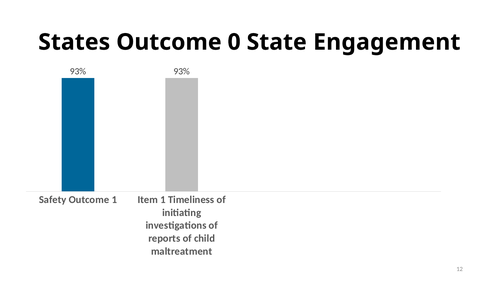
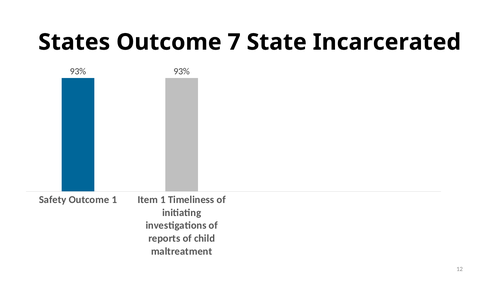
0: 0 -> 7 (234, 42)
Engagement: Engagement -> Incarcerated (387, 42)
